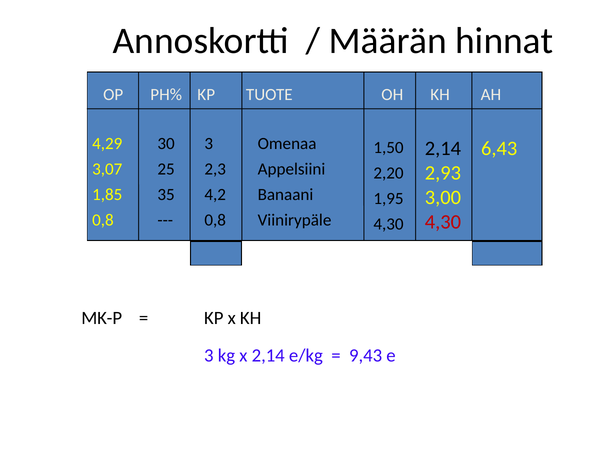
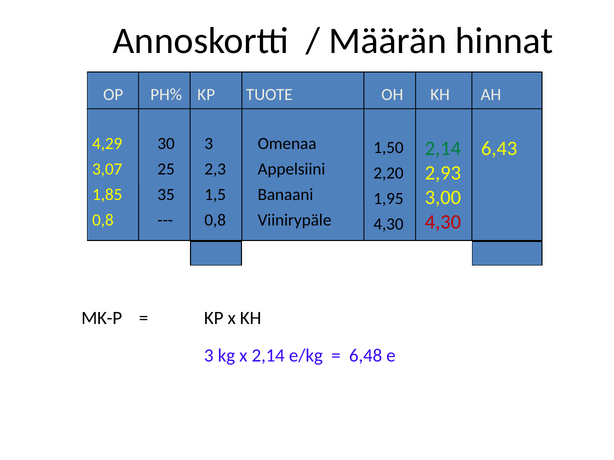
2,14 colour: black -> green (443, 149)
4,2: 4,2 -> 1,5 (215, 195)
9,43: 9,43 -> 6,48 (366, 356)
